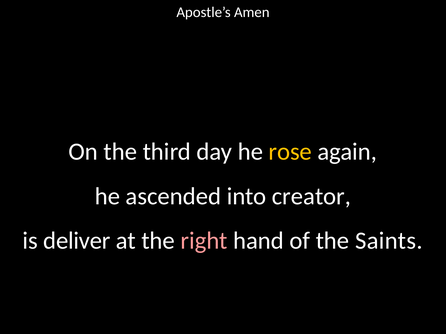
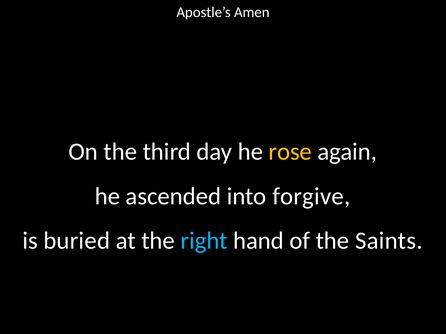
creator: creator -> forgive (311, 196)
deliver: deliver -> buried (77, 241)
right colour: pink -> light blue (204, 241)
